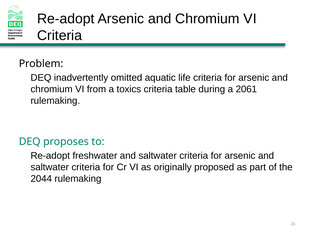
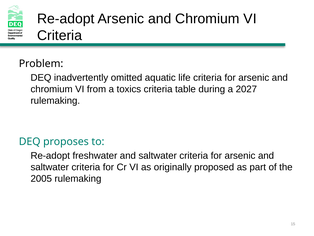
2061: 2061 -> 2027 (246, 89)
2044: 2044 -> 2005 (41, 178)
